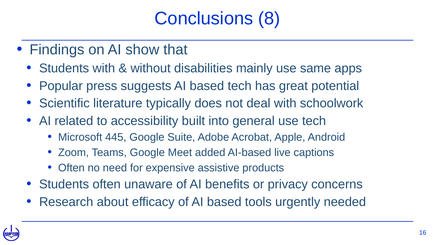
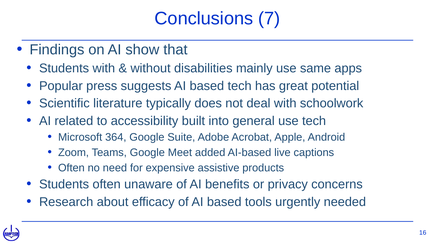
8: 8 -> 7 (269, 19)
445: 445 -> 364 (116, 137)
